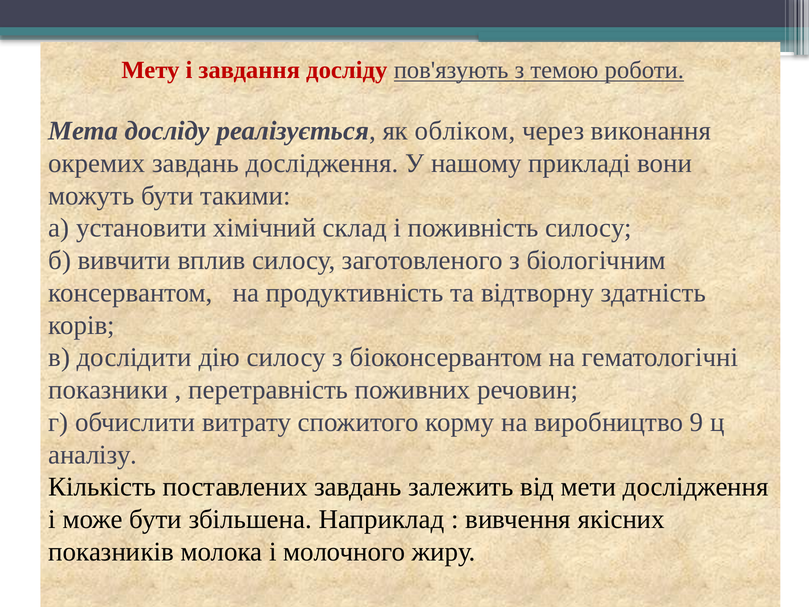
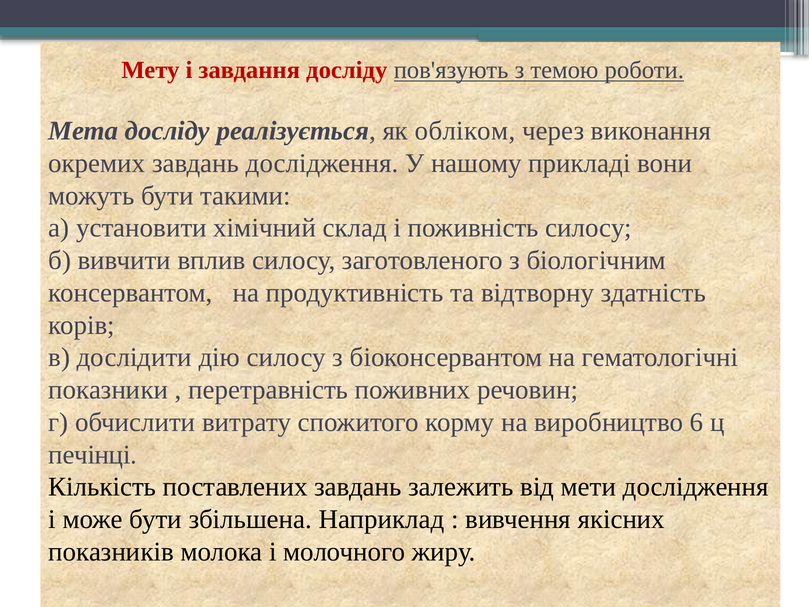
9: 9 -> 6 (697, 422)
аналізу: аналізу -> печінці (93, 454)
